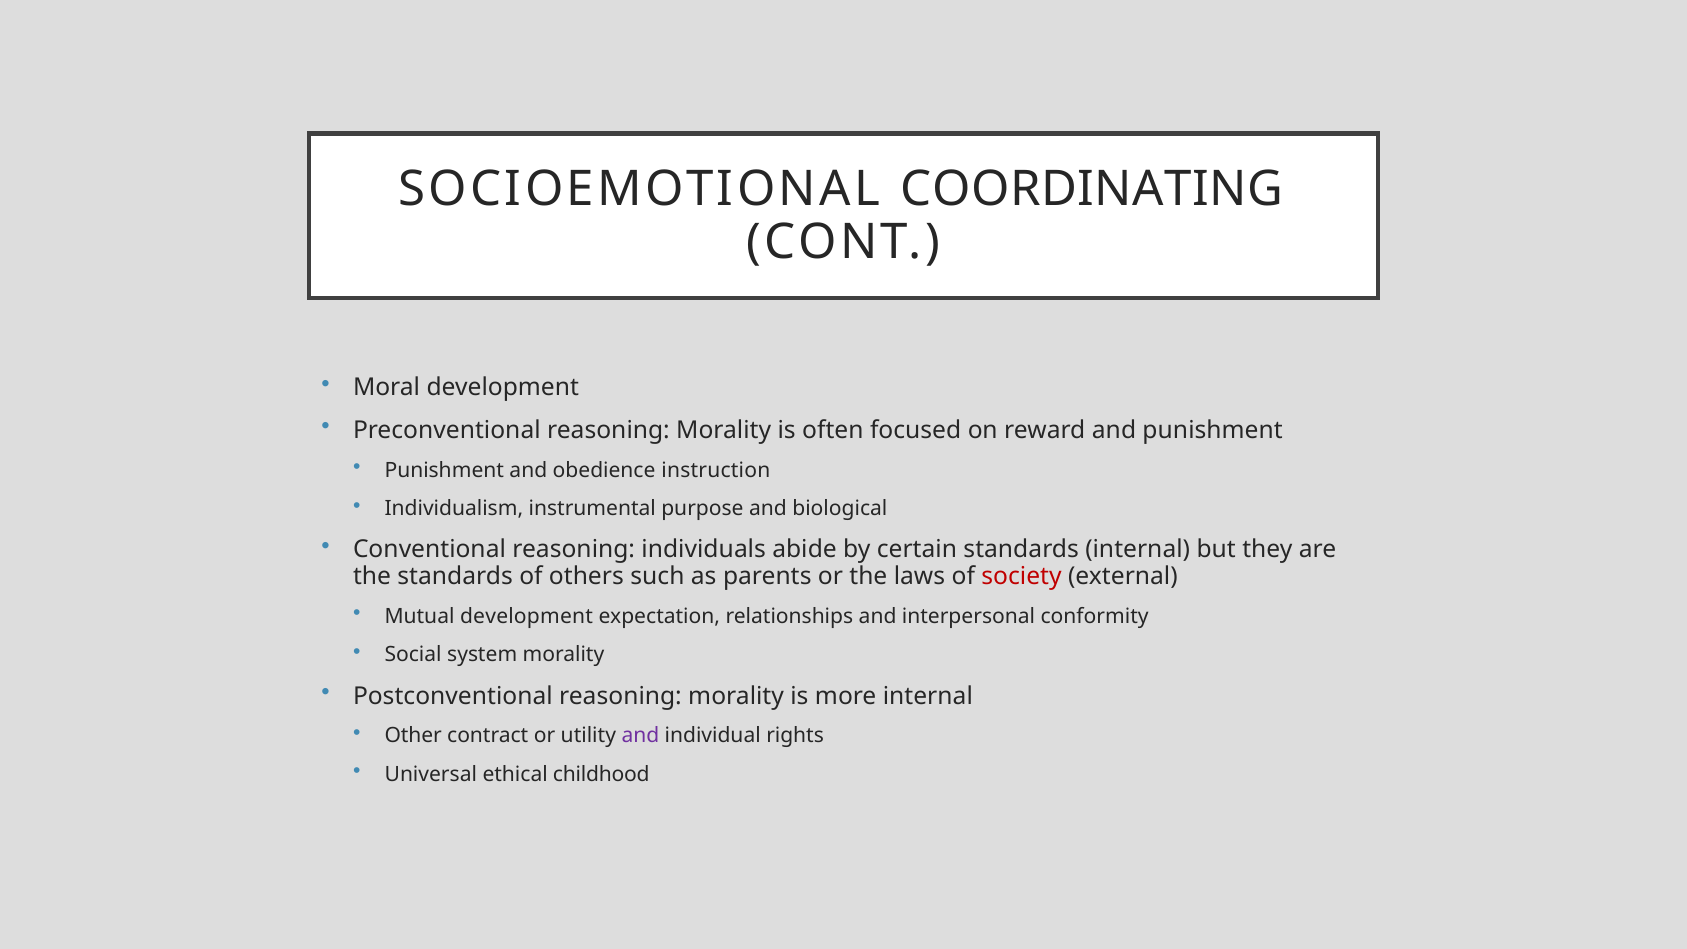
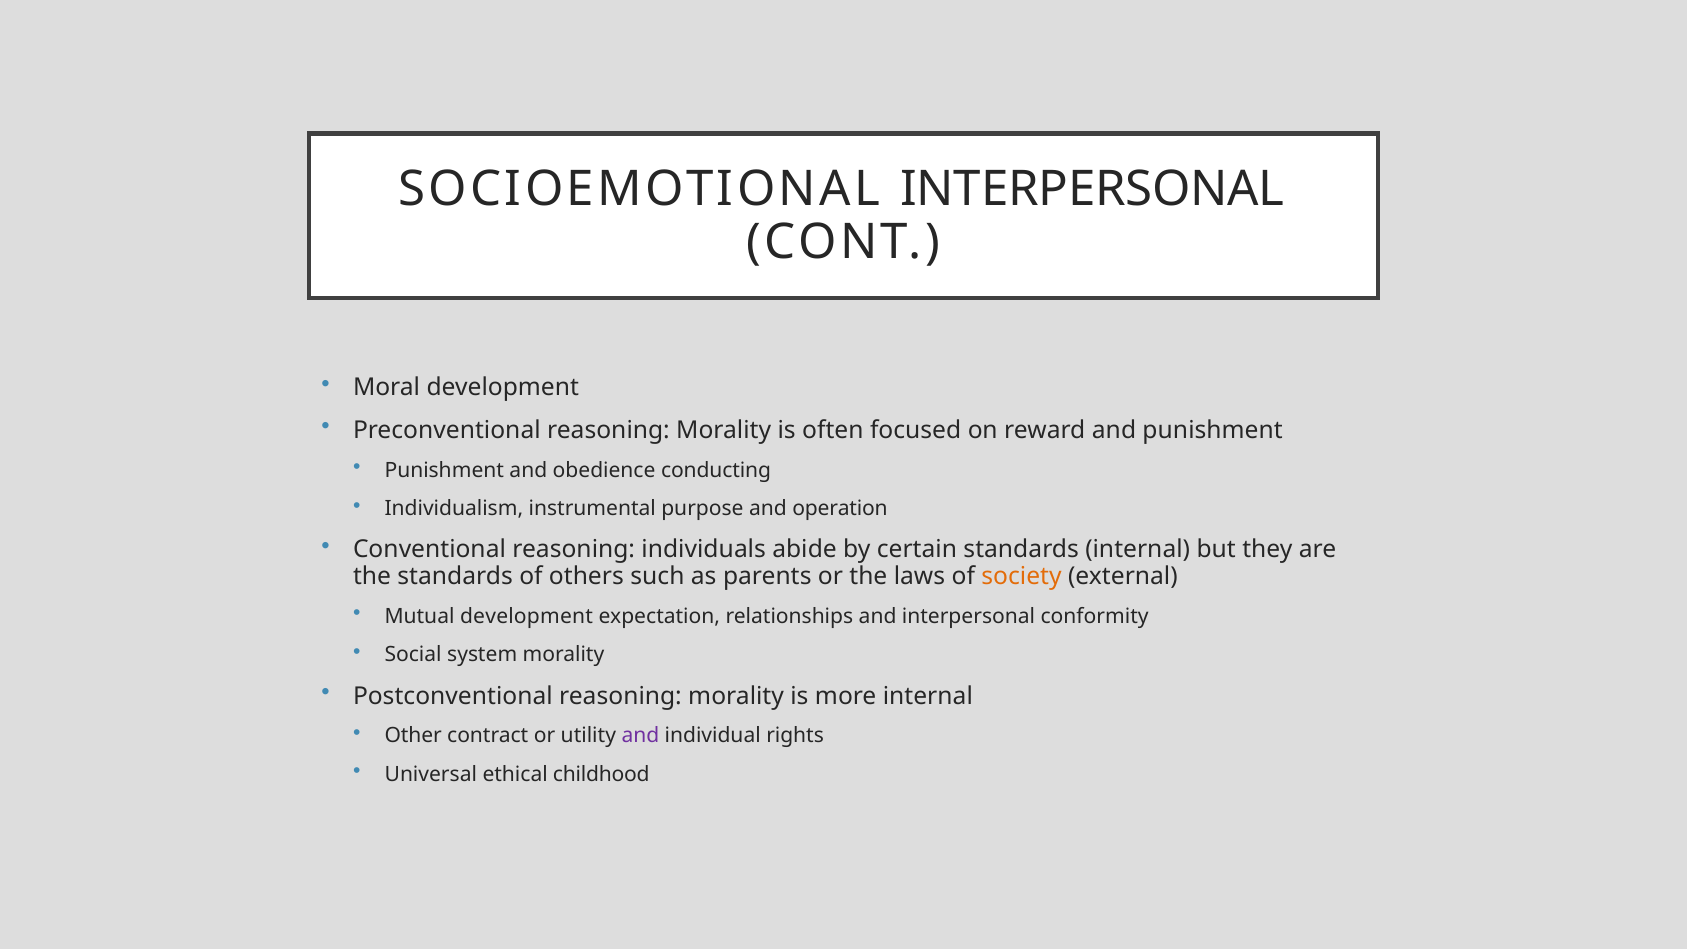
SOCIOEMOTIONAL COORDINATING: COORDINATING -> INTERPERSONAL (1093, 189)
instruction: instruction -> conducting (716, 470)
biological: biological -> operation (840, 509)
society colour: red -> orange (1021, 576)
